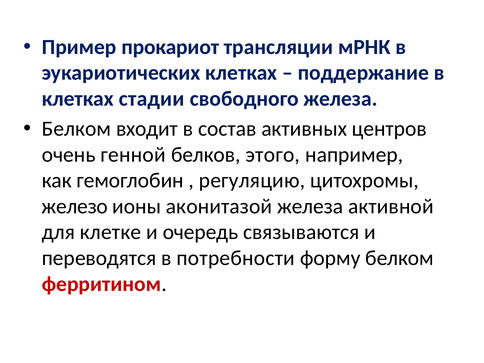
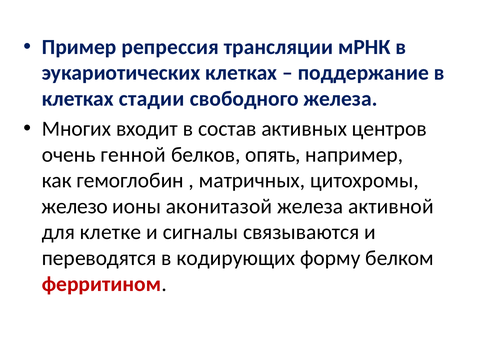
прокариот: прокариот -> репрессия (170, 47)
Белком: Белком -> Многих (77, 129)
этого: этого -> опять (273, 155)
регуляцию: регуляцию -> матричных (252, 181)
очередь: очередь -> сигналы (200, 232)
потребности: потребности -> кодирующих (236, 258)
